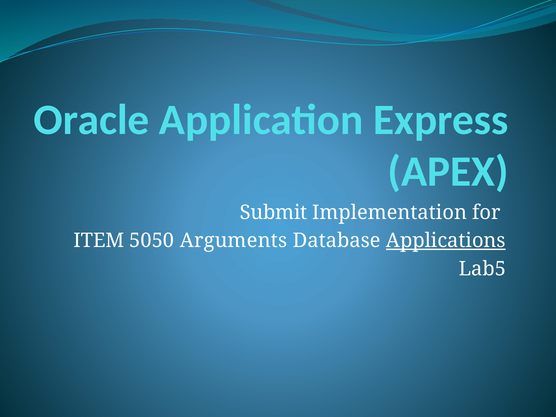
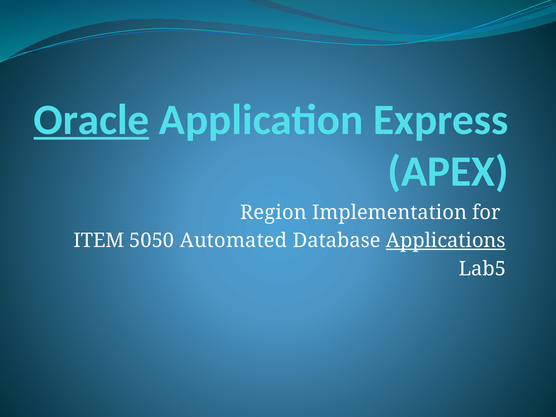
Oracle underline: none -> present (91, 120)
Submit: Submit -> Region (273, 213)
Arguments: Arguments -> Automated (233, 241)
